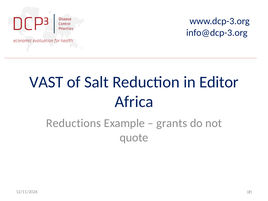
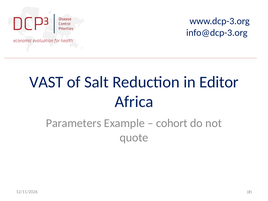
Reductions: Reductions -> Parameters (74, 123)
grants: grants -> cohort (172, 123)
